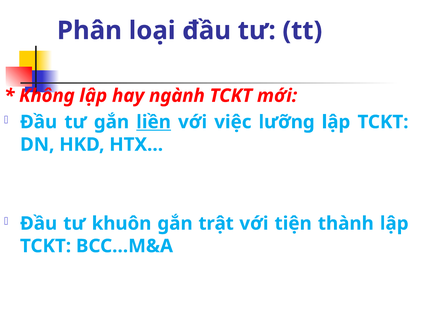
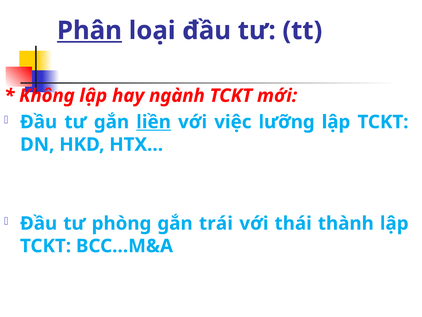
Phân underline: none -> present (89, 31)
khuôn: khuôn -> phòng (122, 223)
trật: trật -> trái (216, 223)
tiện: tiện -> thái (293, 223)
